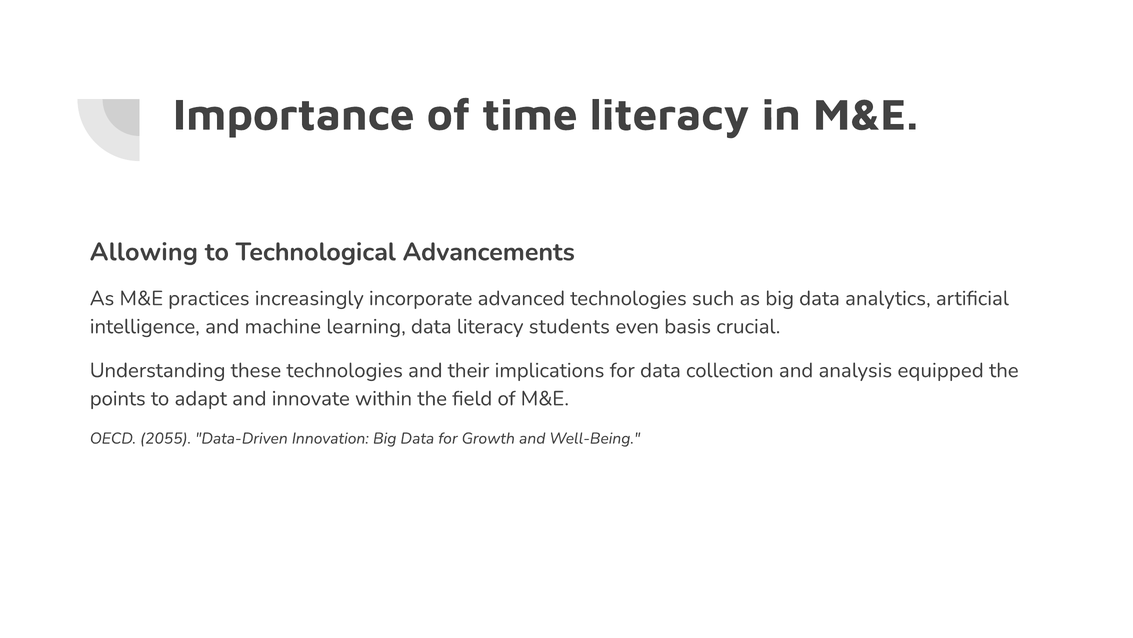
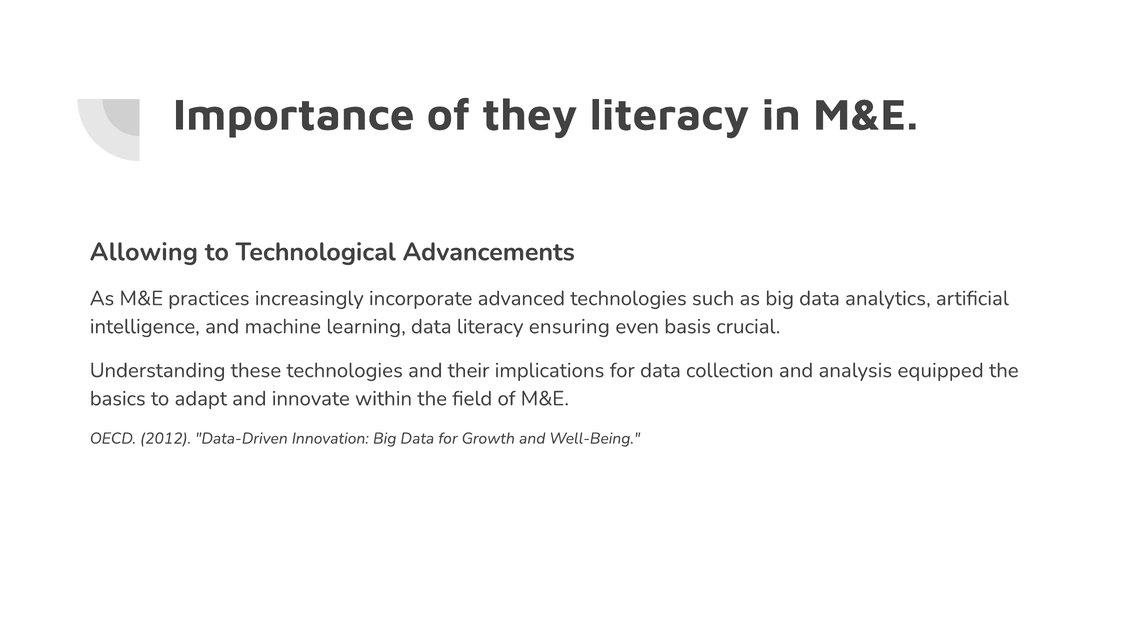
time: time -> they (530, 115)
students: students -> ensuring (569, 326)
points: points -> basics (118, 398)
2055: 2055 -> 2012 (166, 438)
